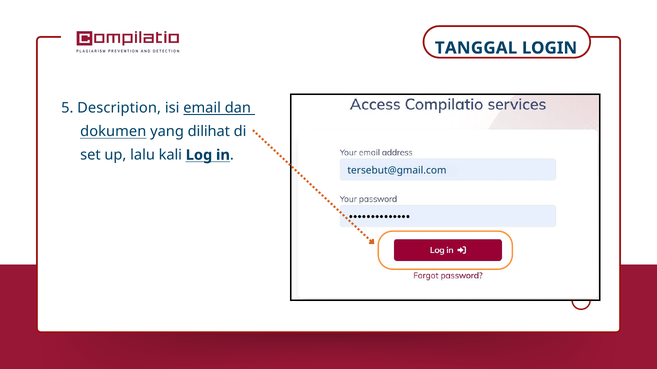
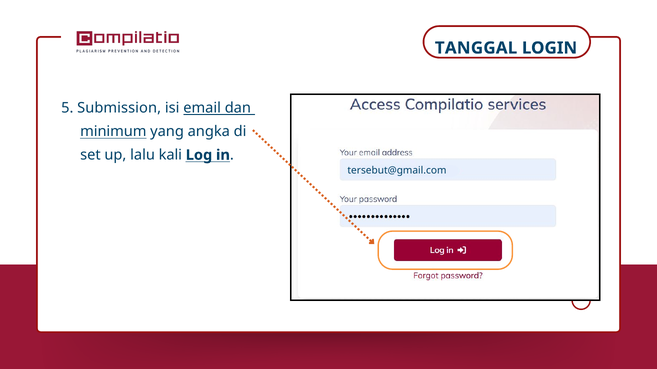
Description: Description -> Submission (119, 108)
dokumen: dokumen -> minimum (113, 132)
dilihat: dilihat -> angka (209, 132)
